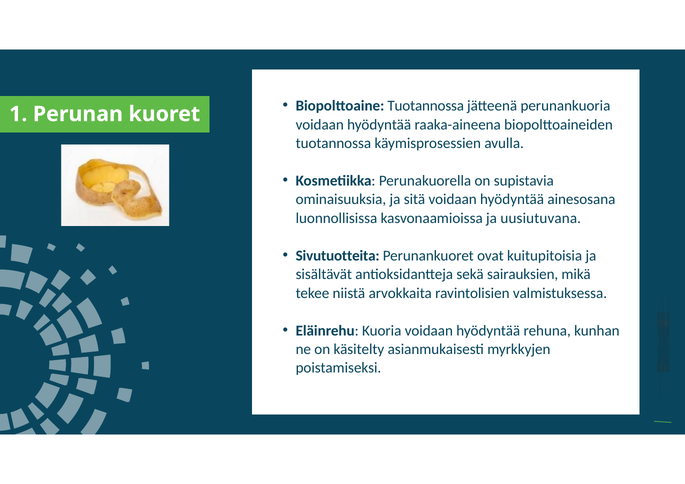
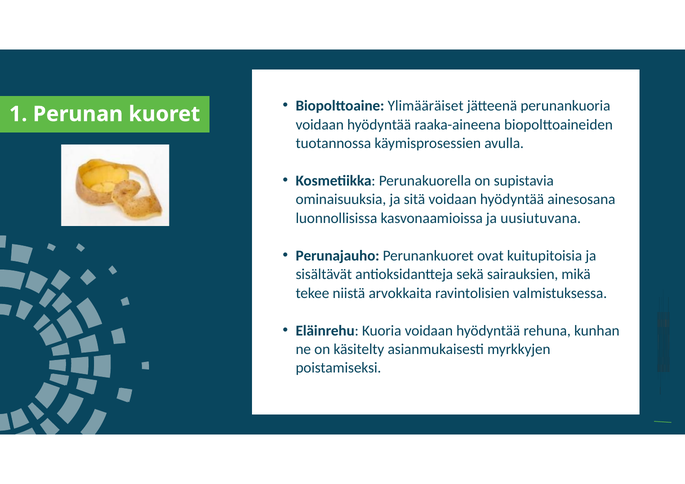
Biopolttoaine Tuotannossa: Tuotannossa -> Ylimääräiset (426, 106)
Sivutuotteita: Sivutuotteita -> Perunajauho (338, 256)
